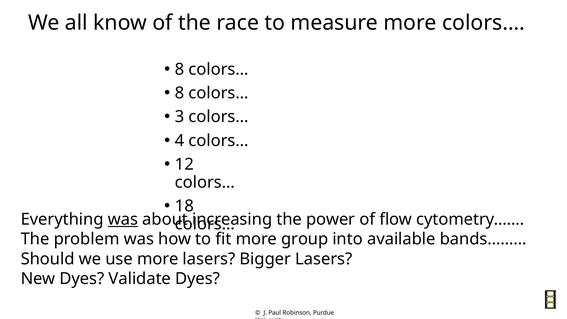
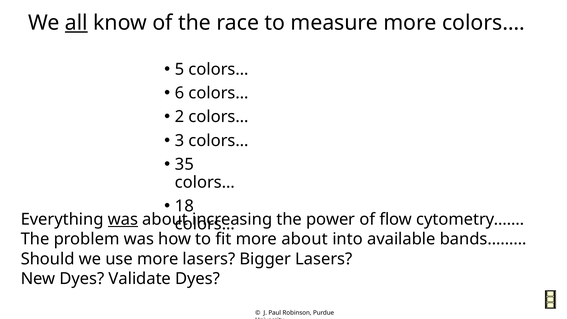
all underline: none -> present (76, 23)
8: 8 -> 5 (180, 69)
8: 8 -> 6 (180, 93)
3: 3 -> 2 (180, 117)
4: 4 -> 3 (180, 141)
12: 12 -> 35 (184, 164)
more group: group -> about (305, 239)
